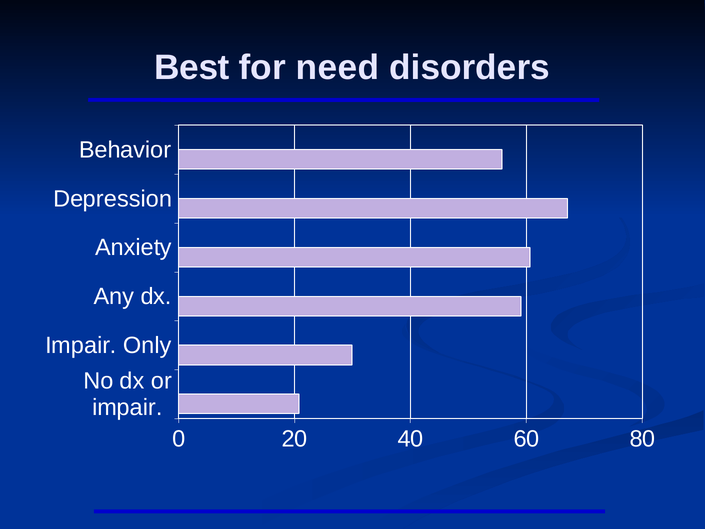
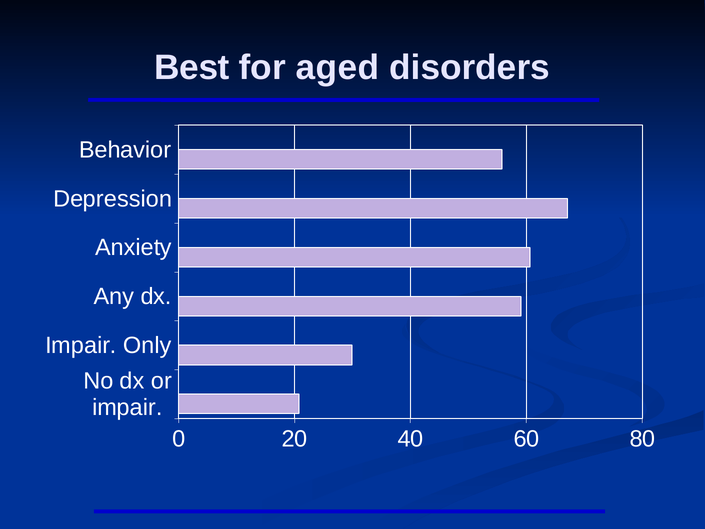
need: need -> aged (337, 68)
